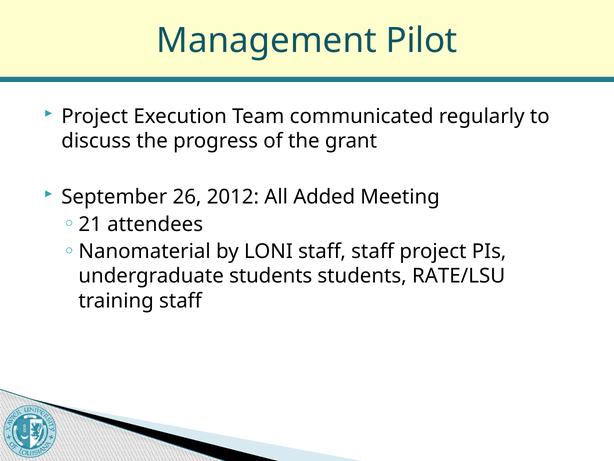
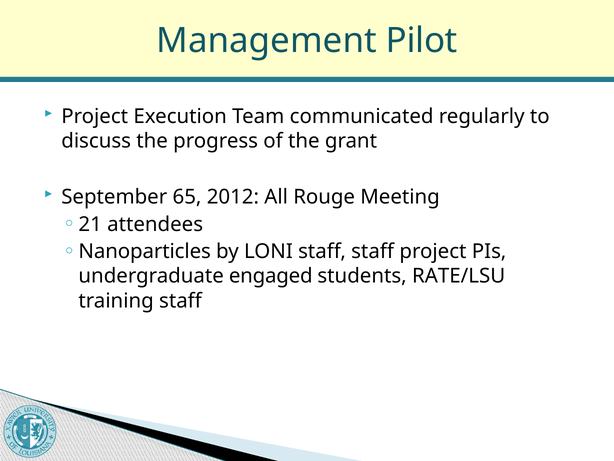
26: 26 -> 65 (187, 197)
Added: Added -> Rouge (324, 197)
Nanomaterial: Nanomaterial -> Nanoparticles (145, 251)
undergraduate students: students -> engaged (271, 276)
